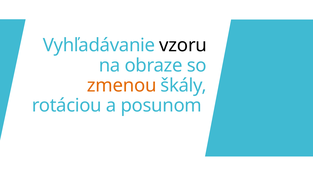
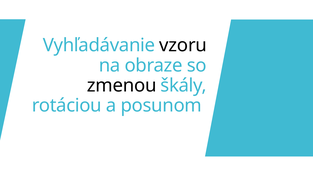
zmenou colour: orange -> black (122, 85)
